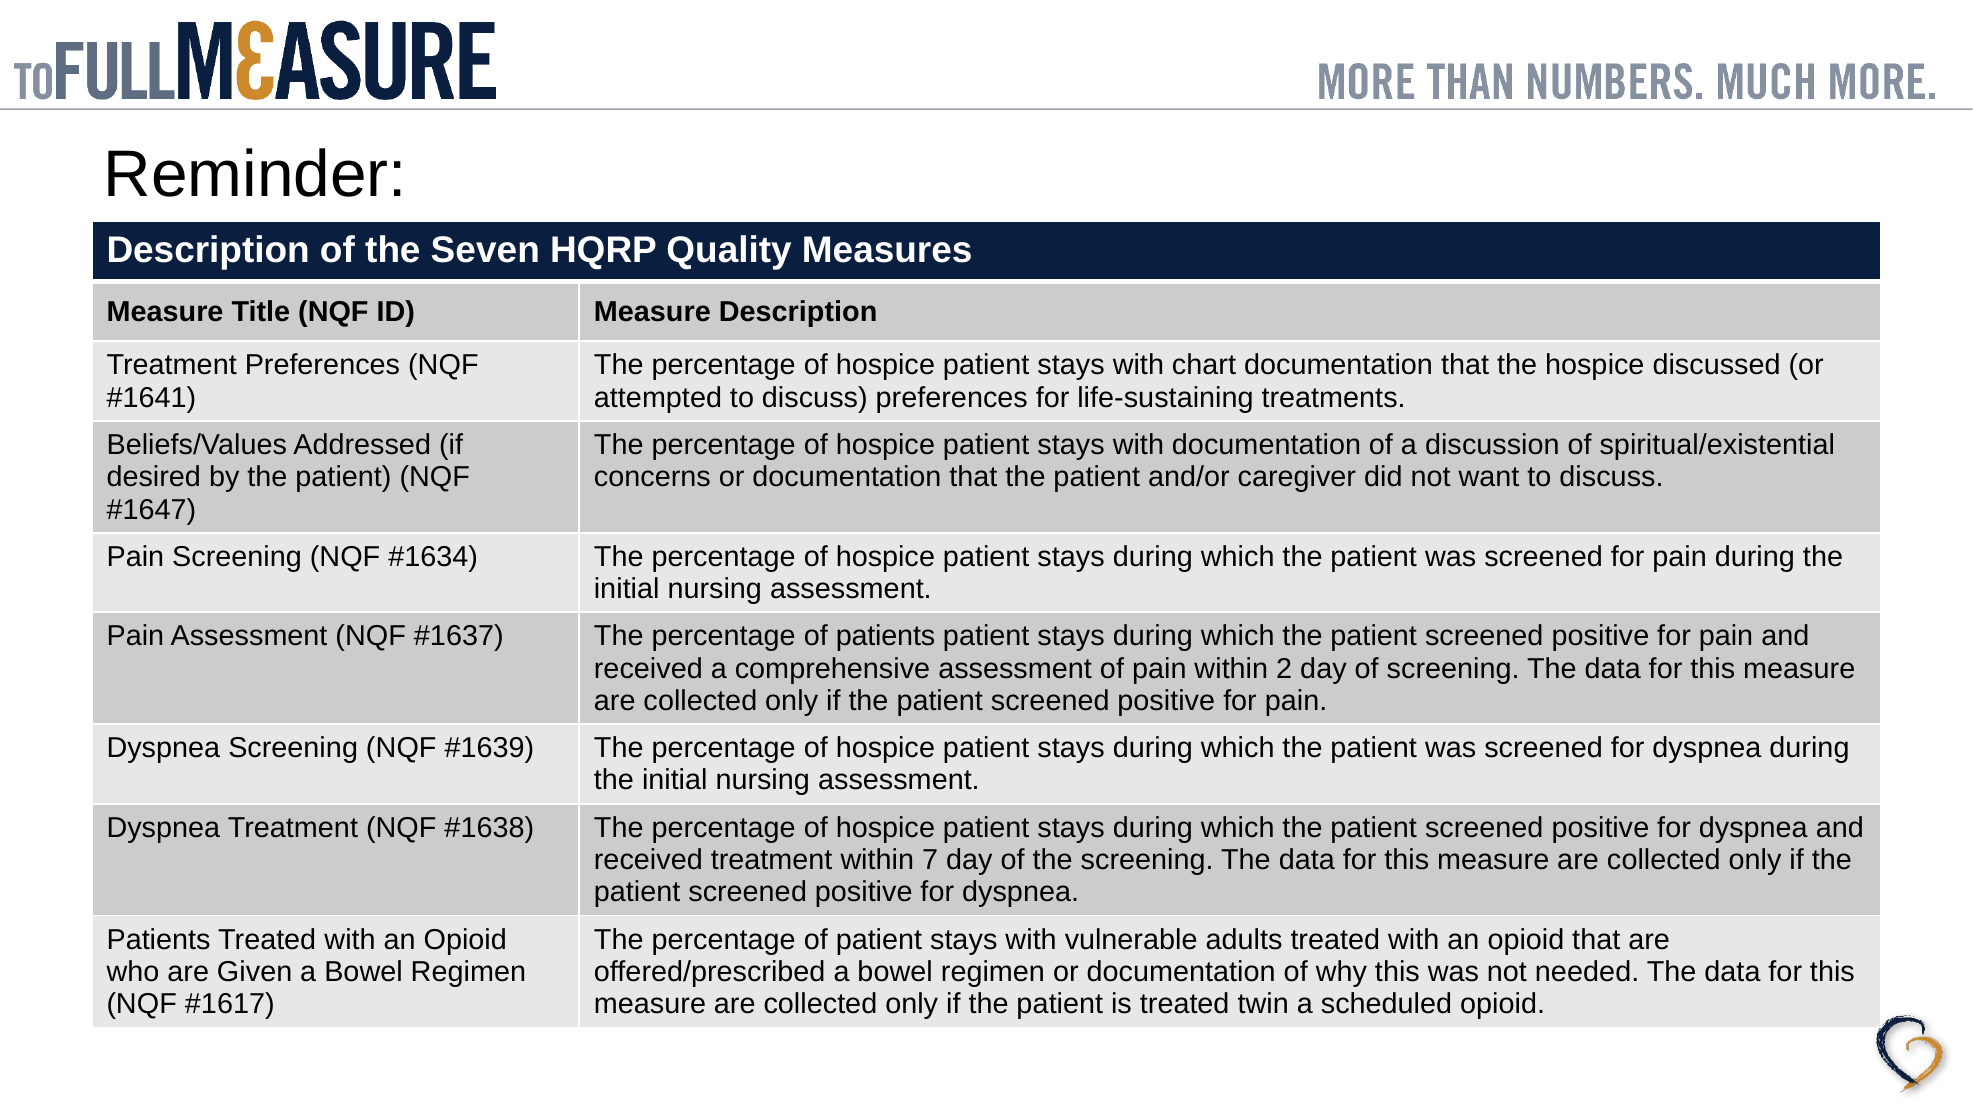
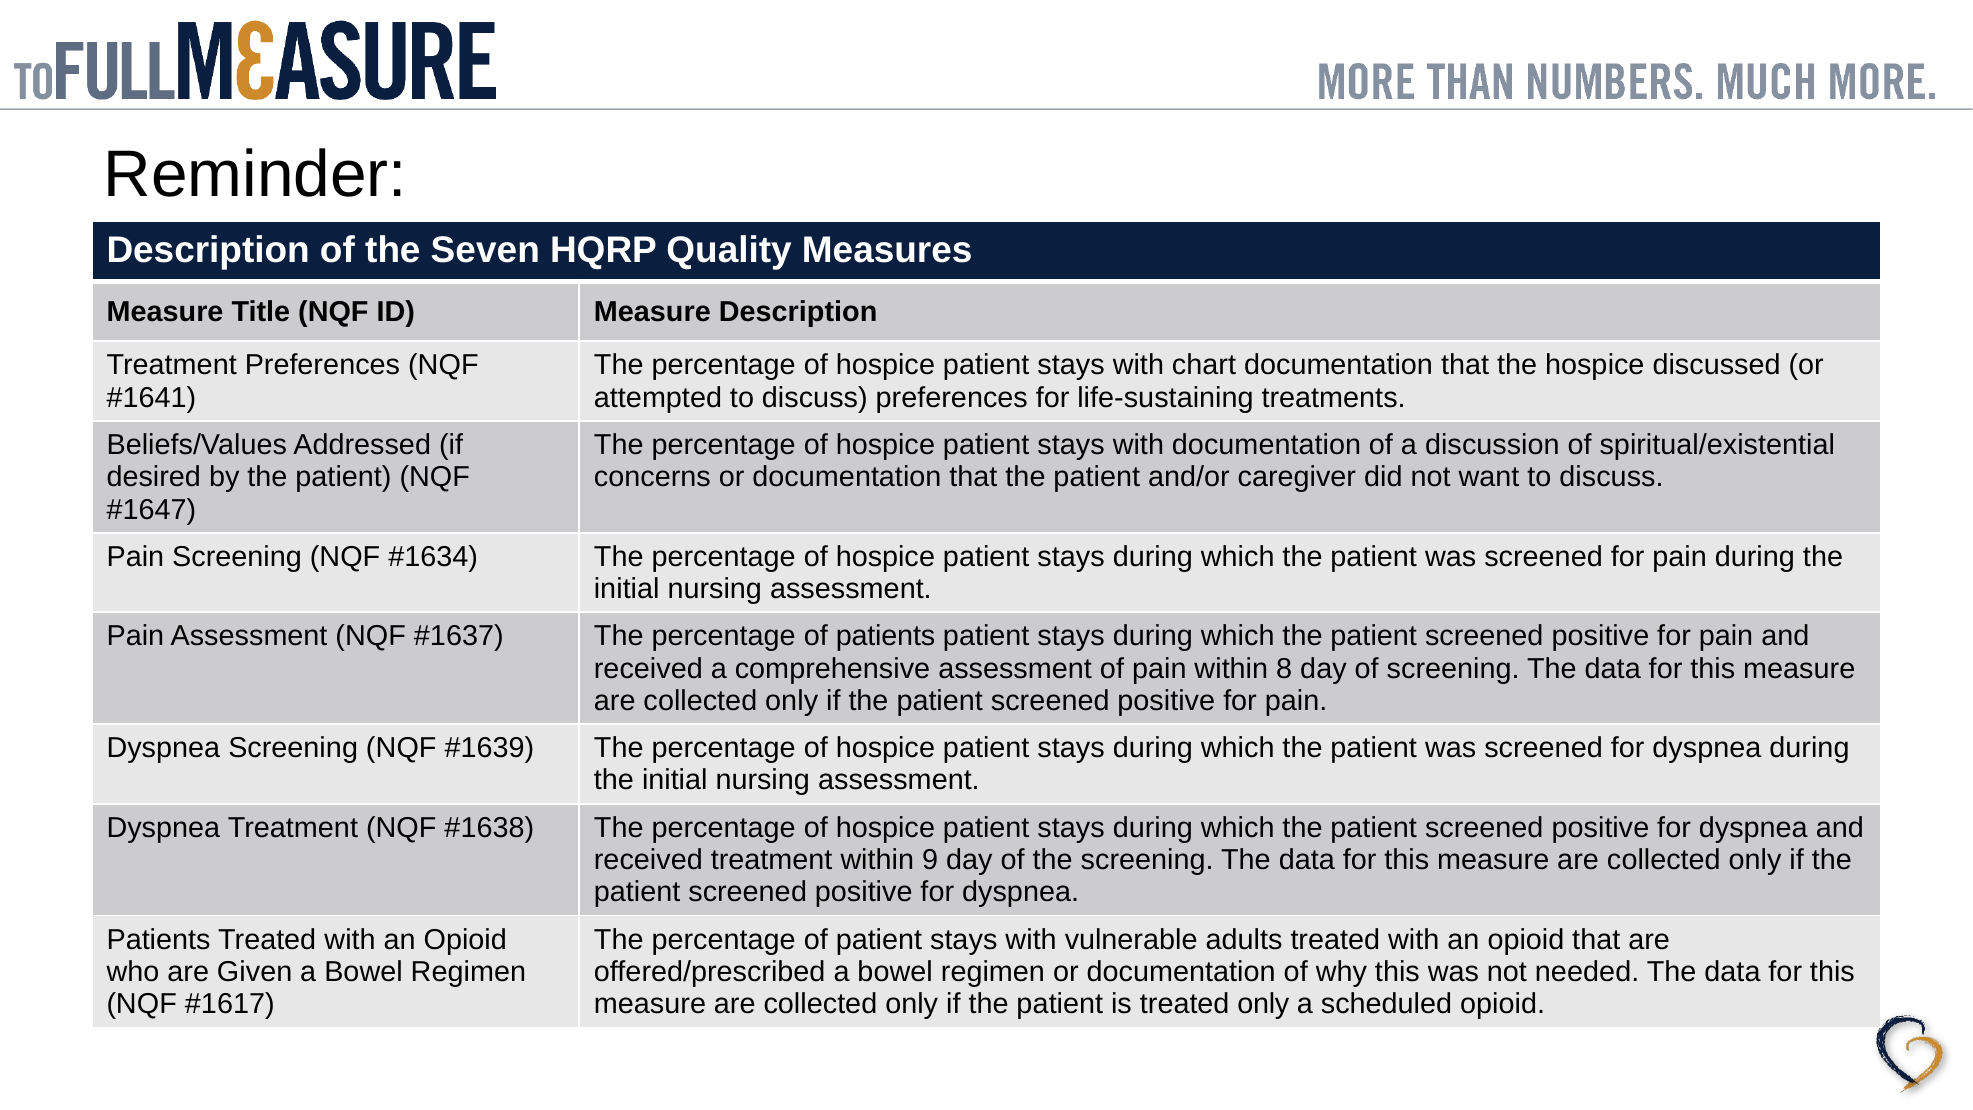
2: 2 -> 8 (1284, 669)
7: 7 -> 9 (930, 860)
treated twin: twin -> only (1263, 1004)
